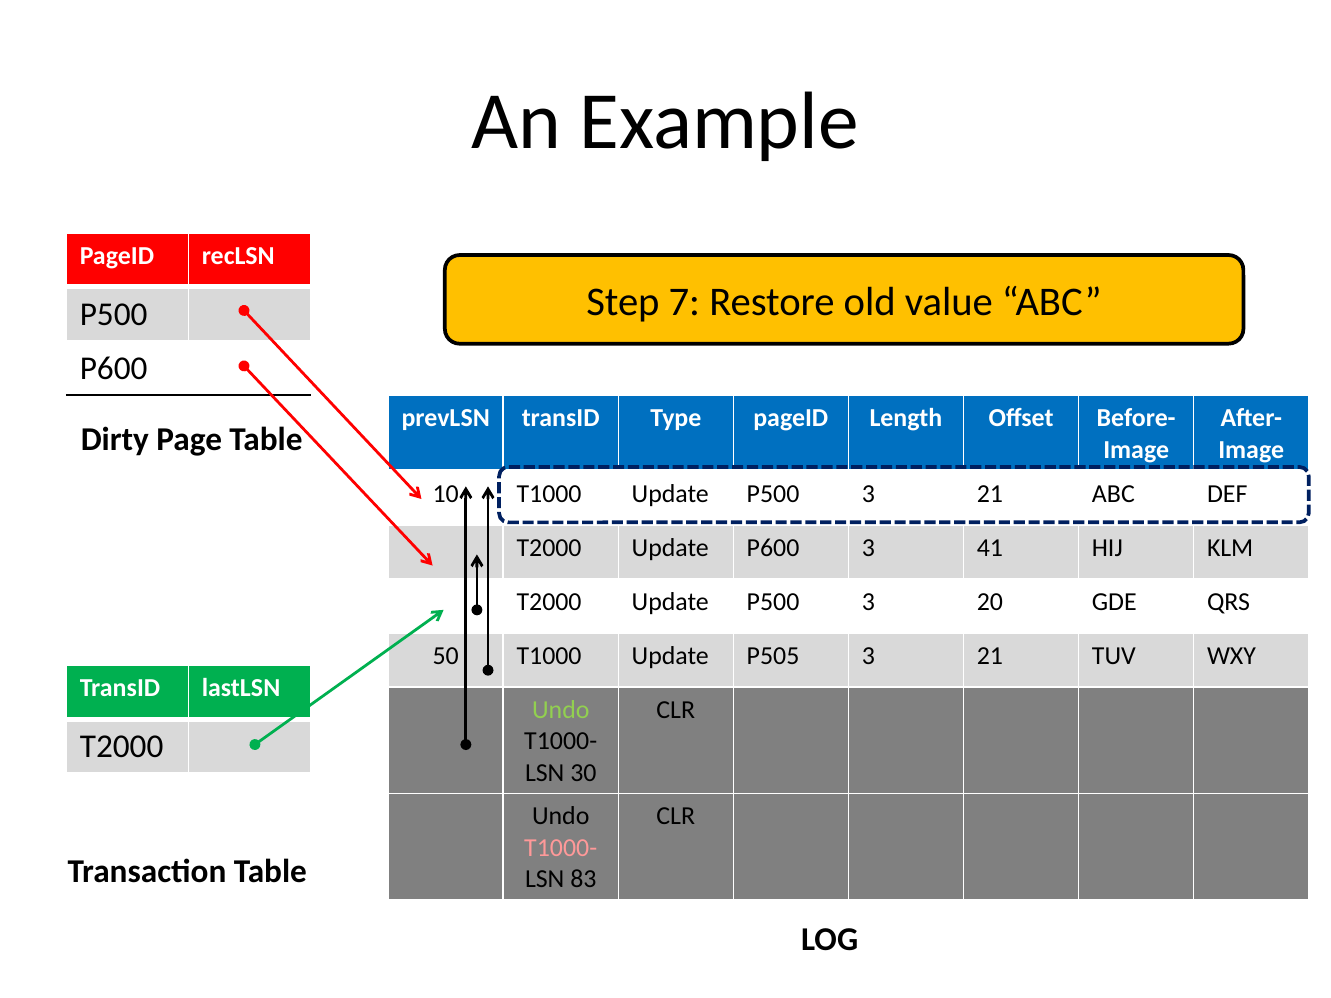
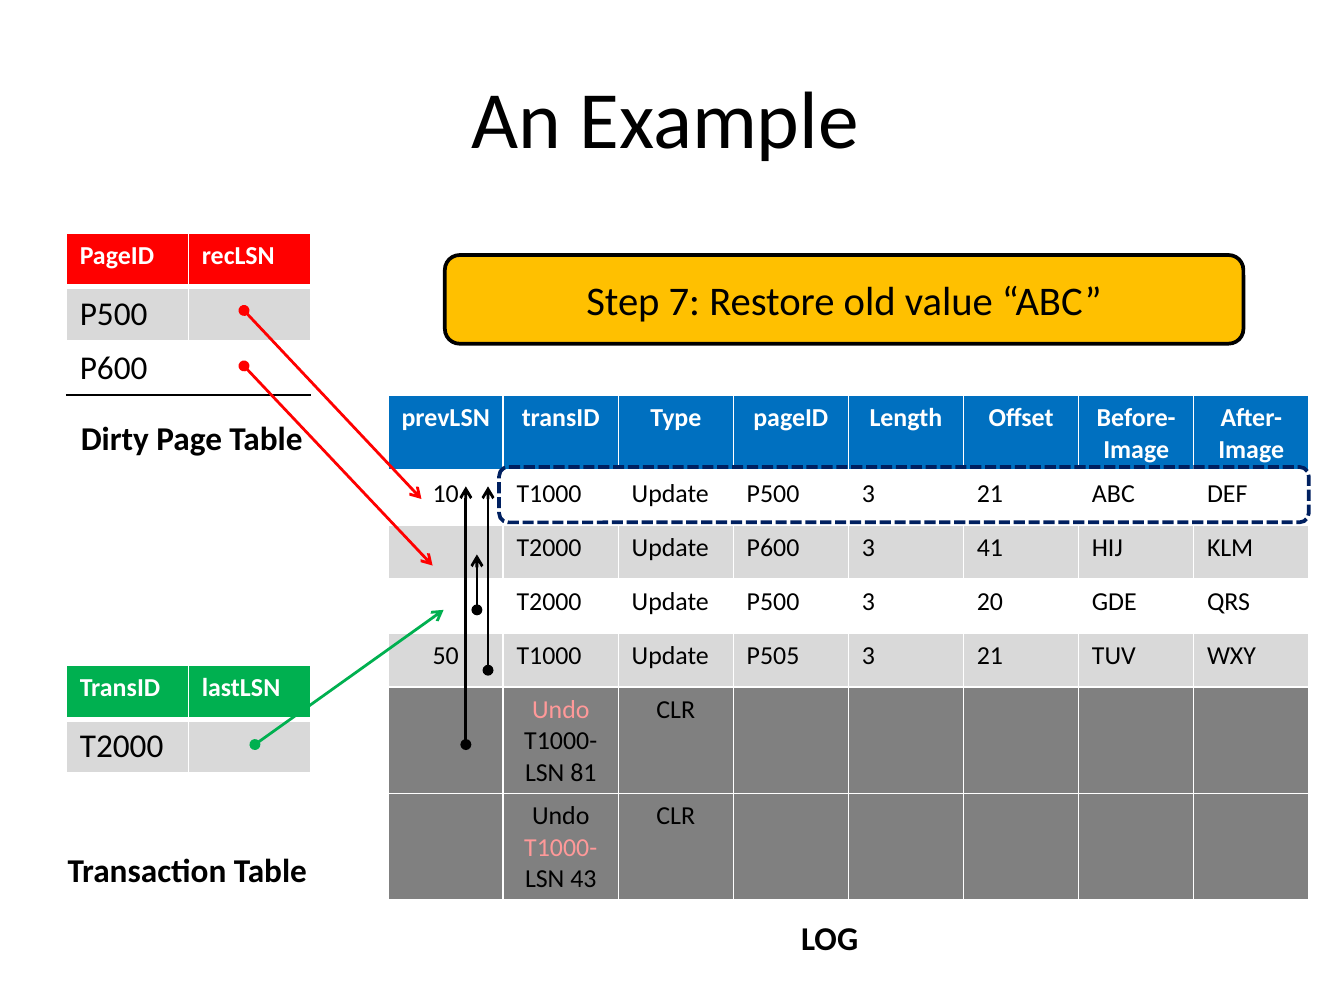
Undo colour: light green -> pink (561, 710)
30: 30 -> 81 (583, 773)
83: 83 -> 43 (583, 879)
